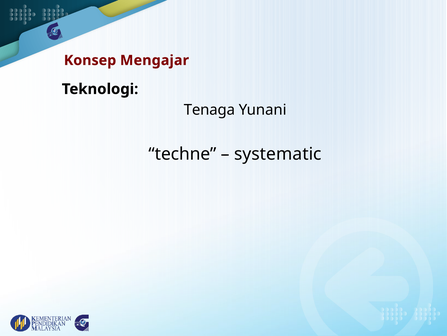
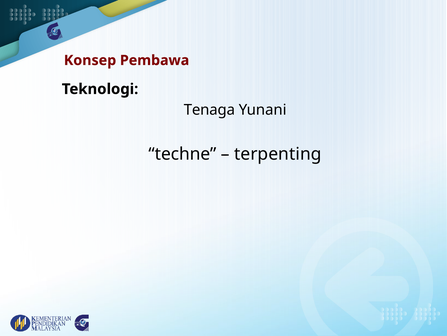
Mengajar: Mengajar -> Pembawa (155, 60)
systematic: systematic -> terpenting (278, 154)
